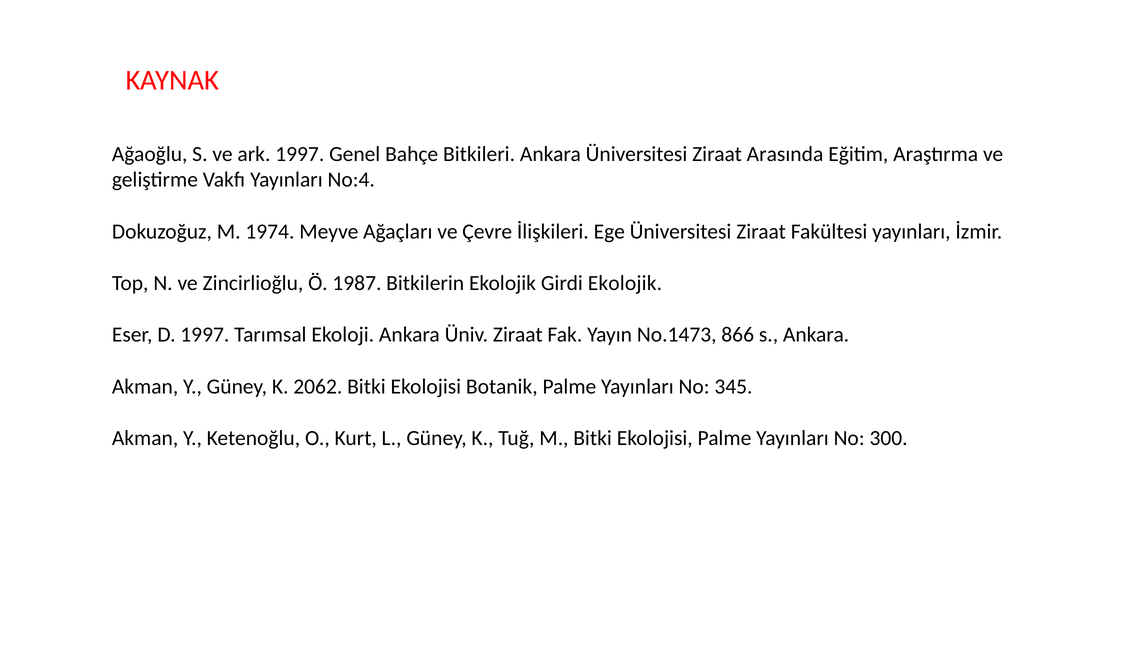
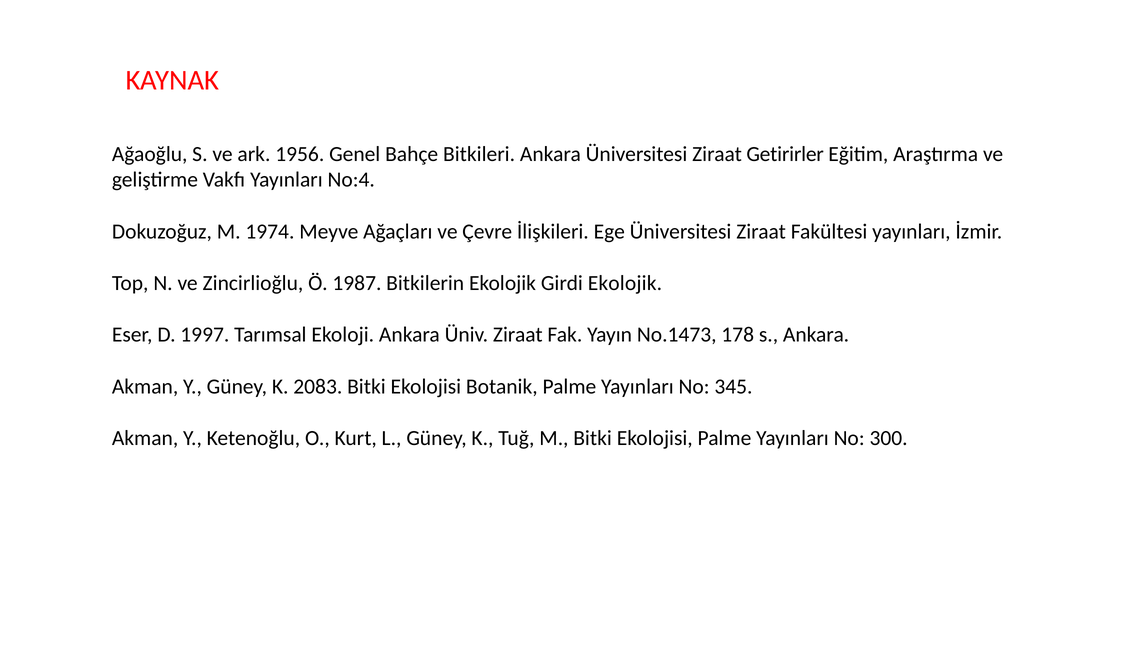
ark 1997: 1997 -> 1956 (300, 154)
Arasında: Arasında -> Getirirler (785, 154)
866: 866 -> 178 (738, 335)
2062: 2062 -> 2083 (318, 386)
